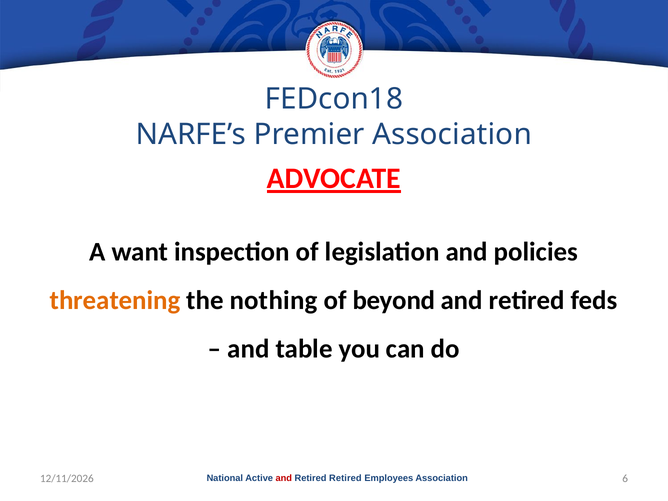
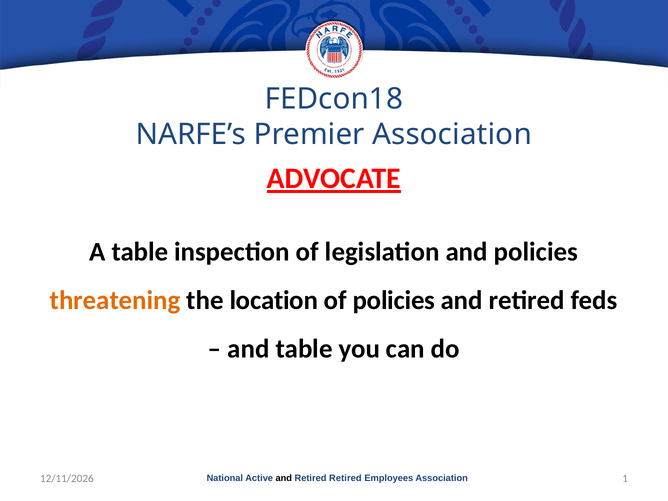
A want: want -> table (140, 252)
nothing: nothing -> location (274, 300)
of beyond: beyond -> policies (394, 300)
and colour: red -> black (284, 478)
6: 6 -> 1 (625, 478)
